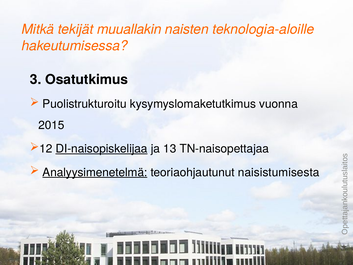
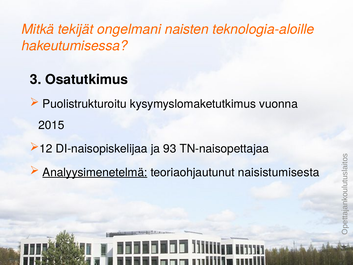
muuallakin: muuallakin -> ongelmani (129, 29)
DI-naisopiskelijaa underline: present -> none (102, 149)
13: 13 -> 93 (170, 149)
